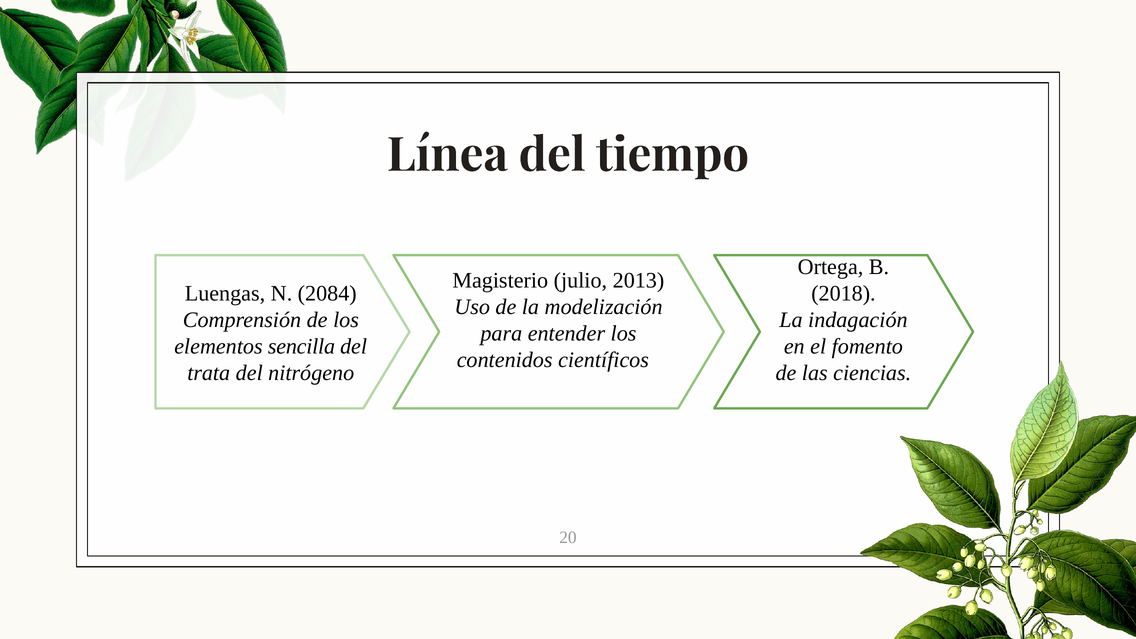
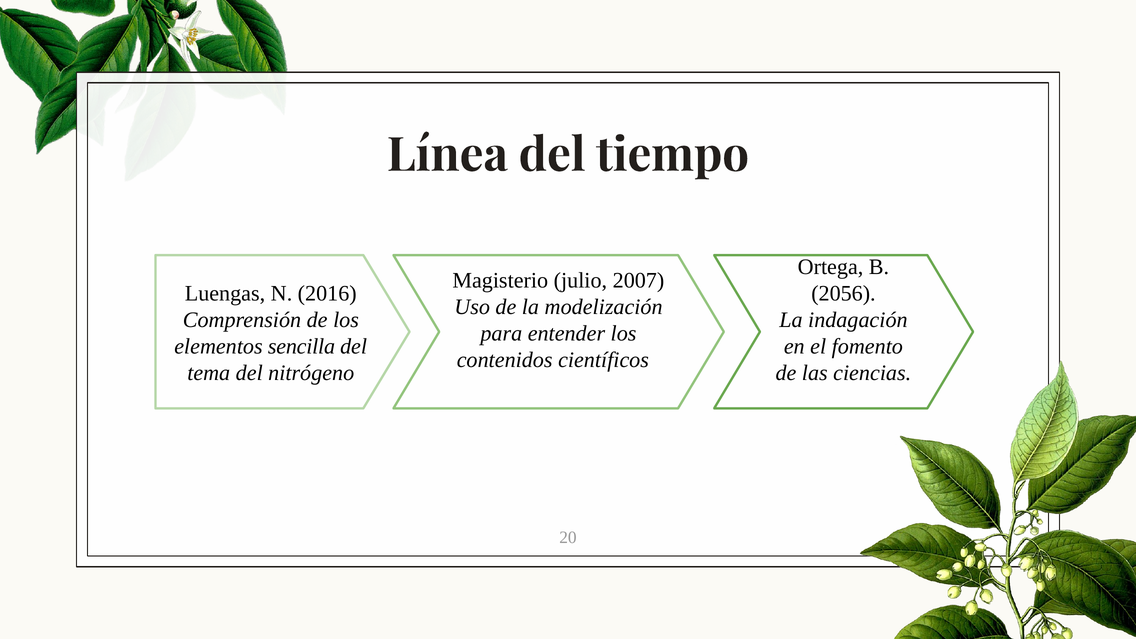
2013: 2013 -> 2007 (638, 280)
2084: 2084 -> 2016 (327, 294)
2018: 2018 -> 2056 (843, 294)
trata: trata -> tema (209, 373)
